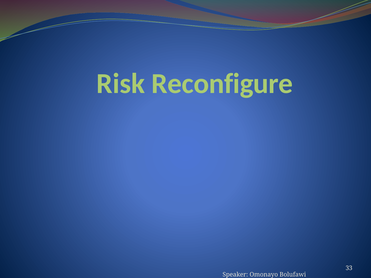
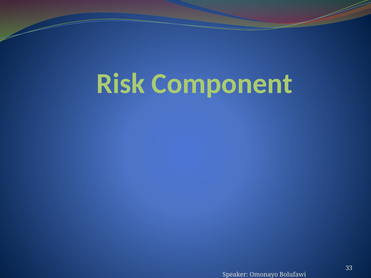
Reconfigure: Reconfigure -> Component (222, 84)
